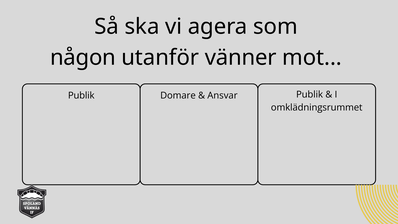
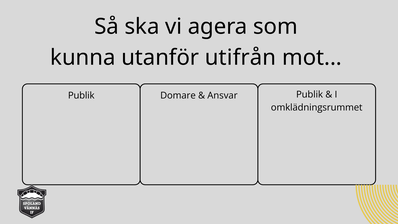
någon: någon -> kunna (83, 58)
vänner: vänner -> utifrån (240, 58)
